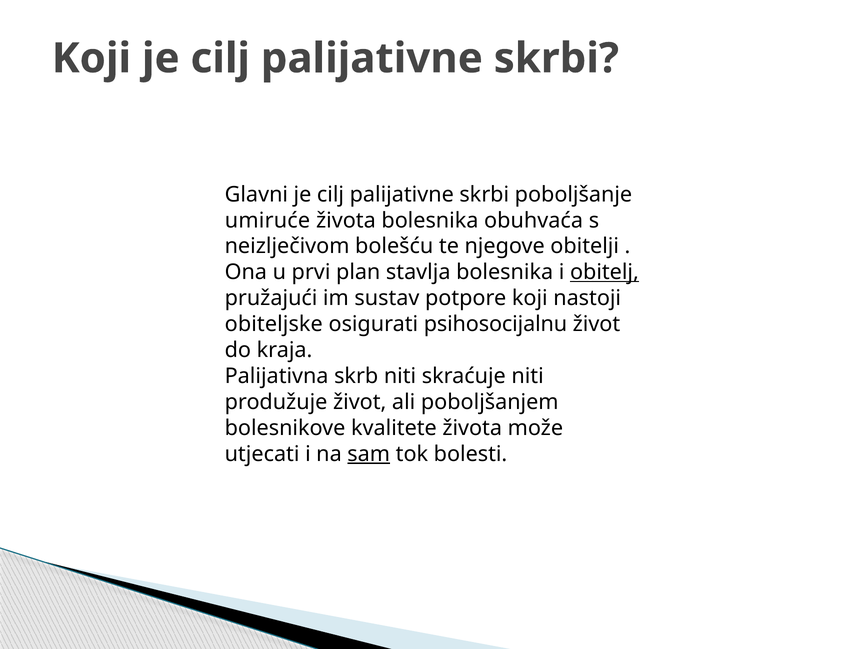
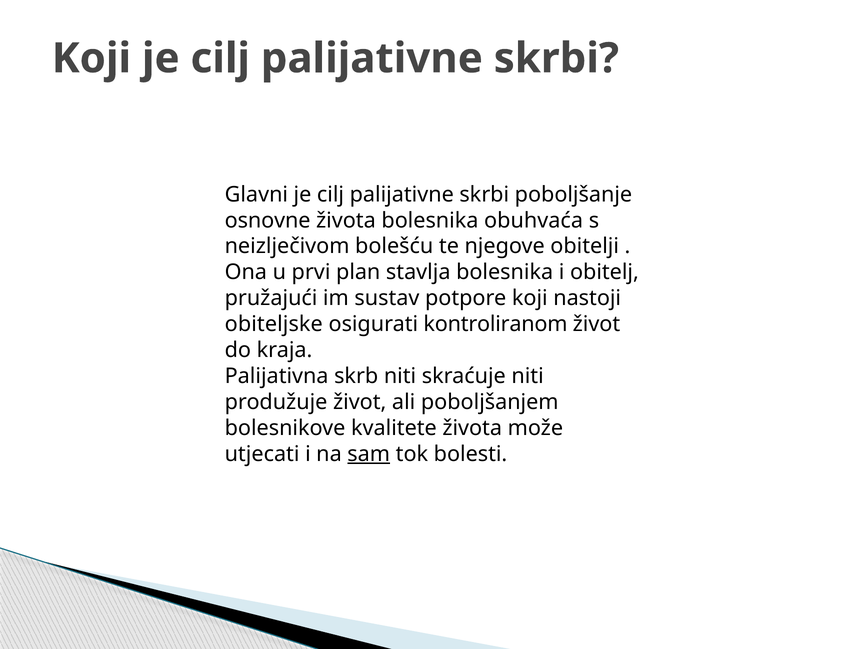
umiruće: umiruće -> osnovne (268, 220)
obitelj underline: present -> none (604, 272)
psihosocijalnu: psihosocijalnu -> kontroliranom (496, 324)
